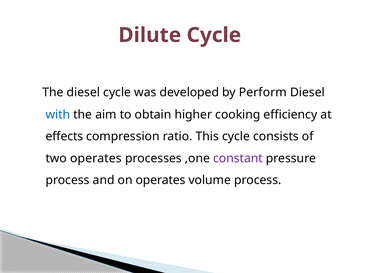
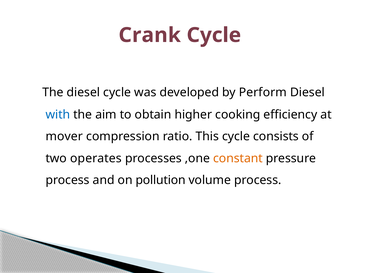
Dilute: Dilute -> Crank (150, 35)
effects: effects -> mover (64, 137)
constant colour: purple -> orange (238, 159)
on operates: operates -> pollution (161, 181)
